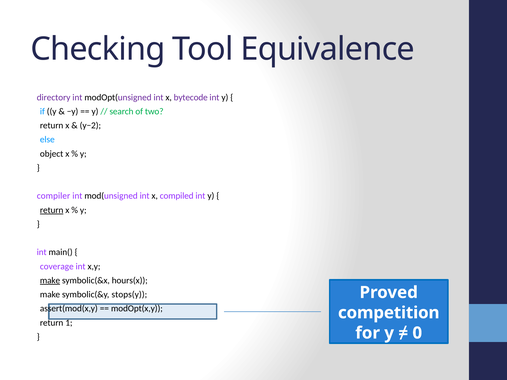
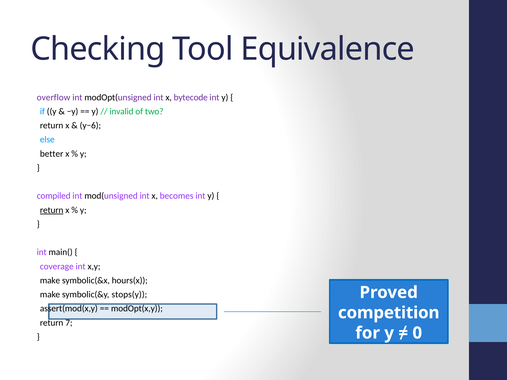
directory: directory -> overflow (54, 97)
search: search -> invalid (121, 111)
y−2: y−2 -> y−6 (90, 126)
object: object -> better (52, 154)
compiler: compiler -> compiled (54, 196)
compiled: compiled -> becomes (177, 196)
make underline: present -> none (50, 281)
1: 1 -> 7 (69, 323)
